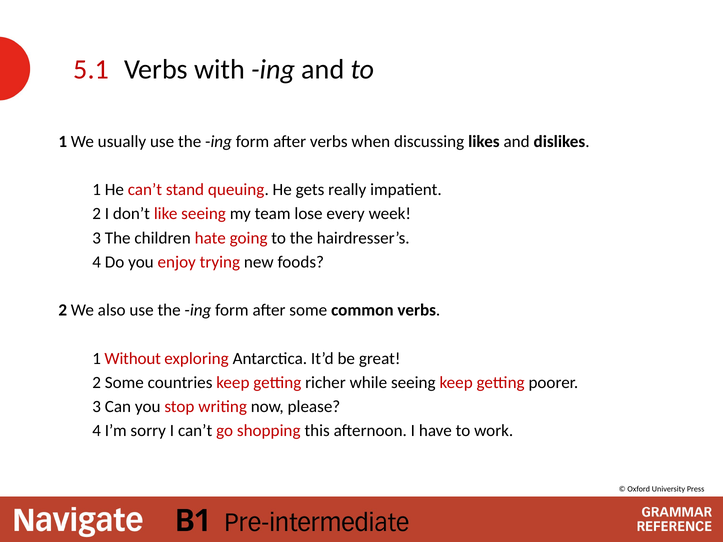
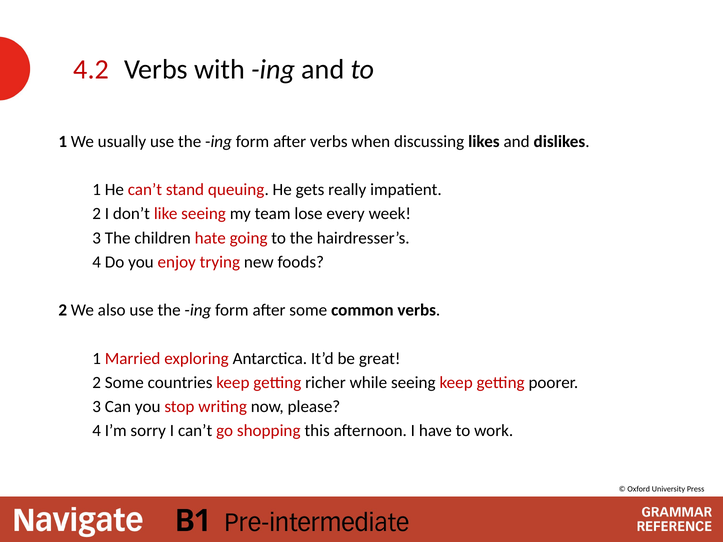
5.1: 5.1 -> 4.2 (91, 70)
Without: Without -> Married (133, 359)
